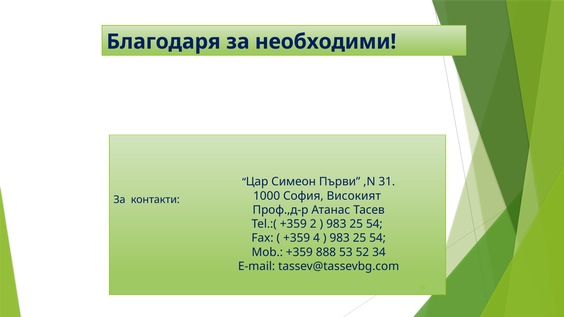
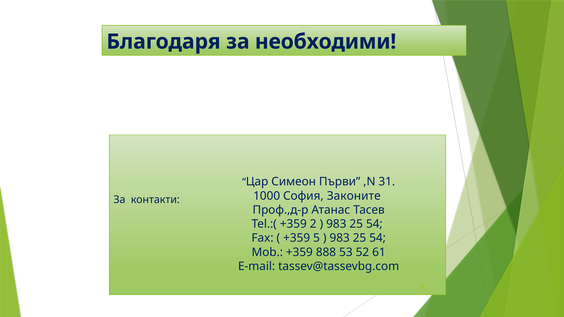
Високият: Високият -> Законите (354, 196)
4: 4 -> 5 (316, 238)
34: 34 -> 61 (379, 252)
